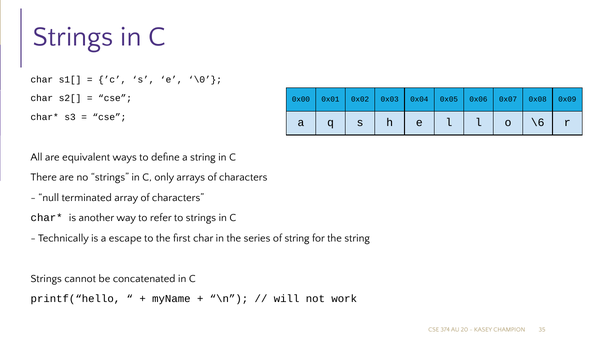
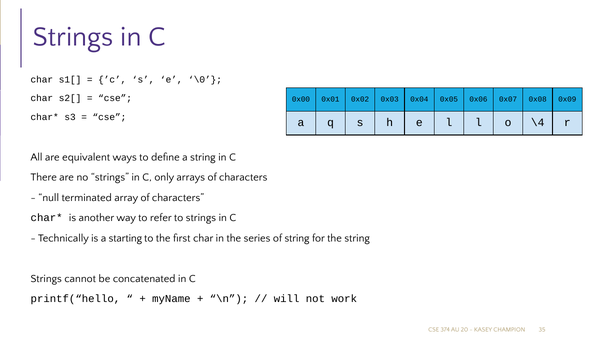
\6: \6 -> \4 (538, 123)
escape: escape -> starting (125, 238)
